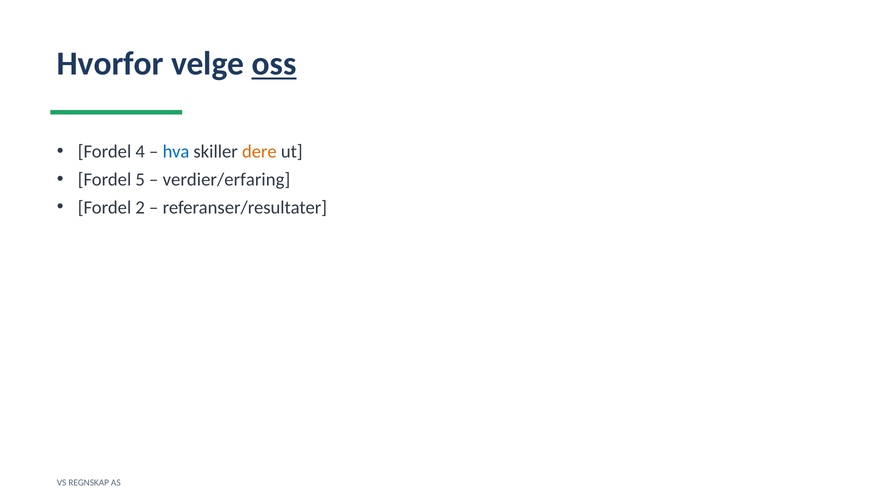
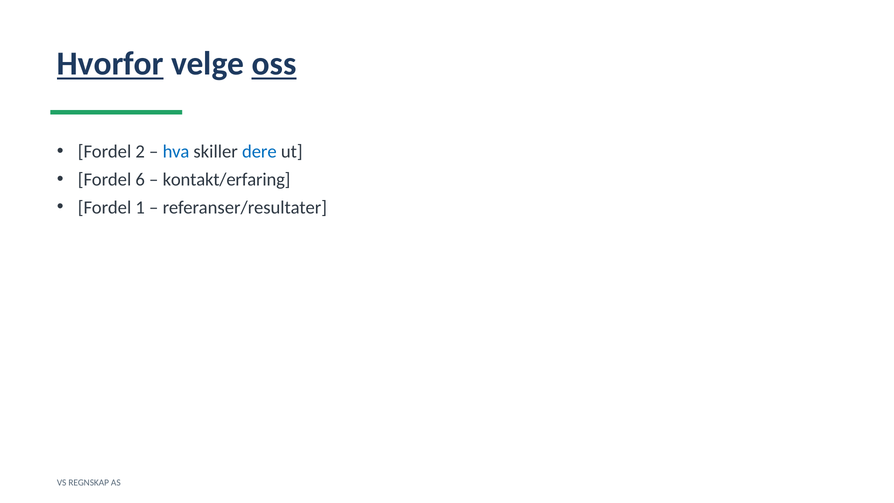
Hvorfor underline: none -> present (110, 64)
4: 4 -> 2 (140, 151)
dere colour: orange -> blue (259, 151)
5: 5 -> 6 (140, 179)
verdier/erfaring: verdier/erfaring -> kontakt/erfaring (227, 179)
2: 2 -> 1 (140, 207)
